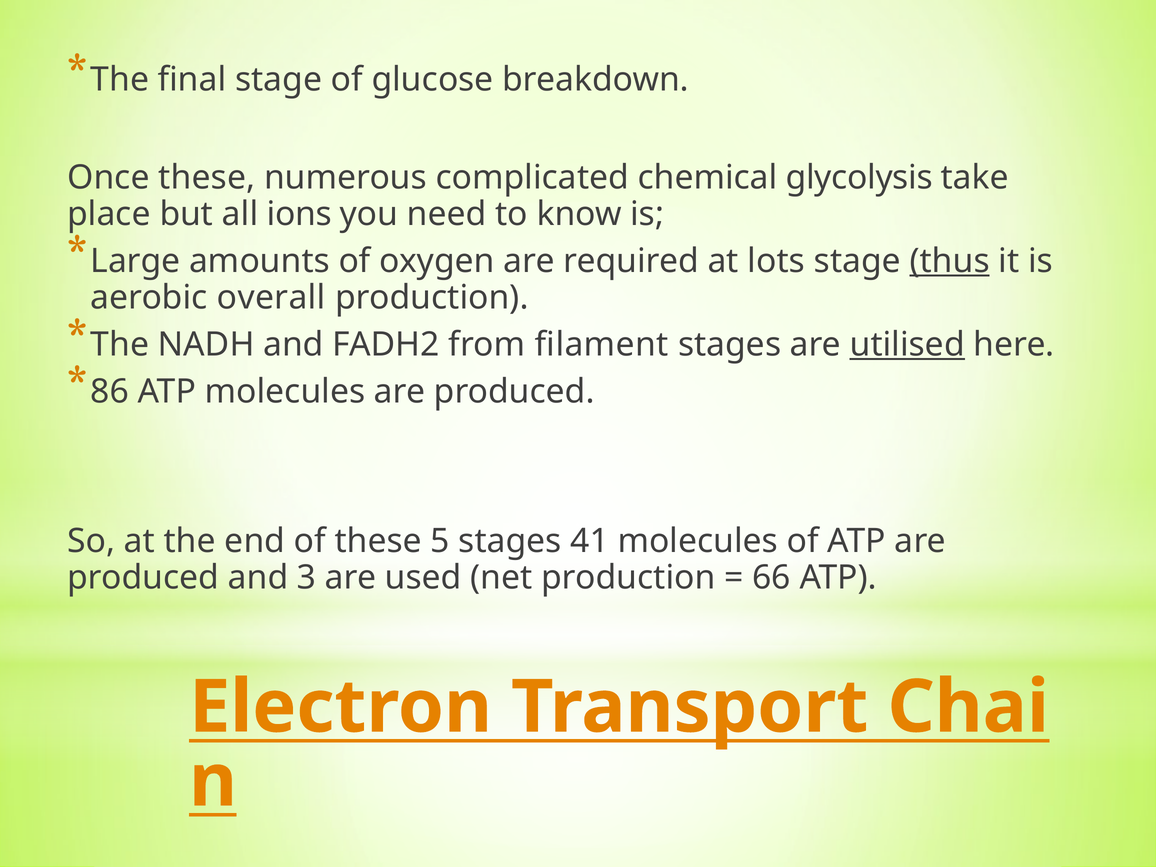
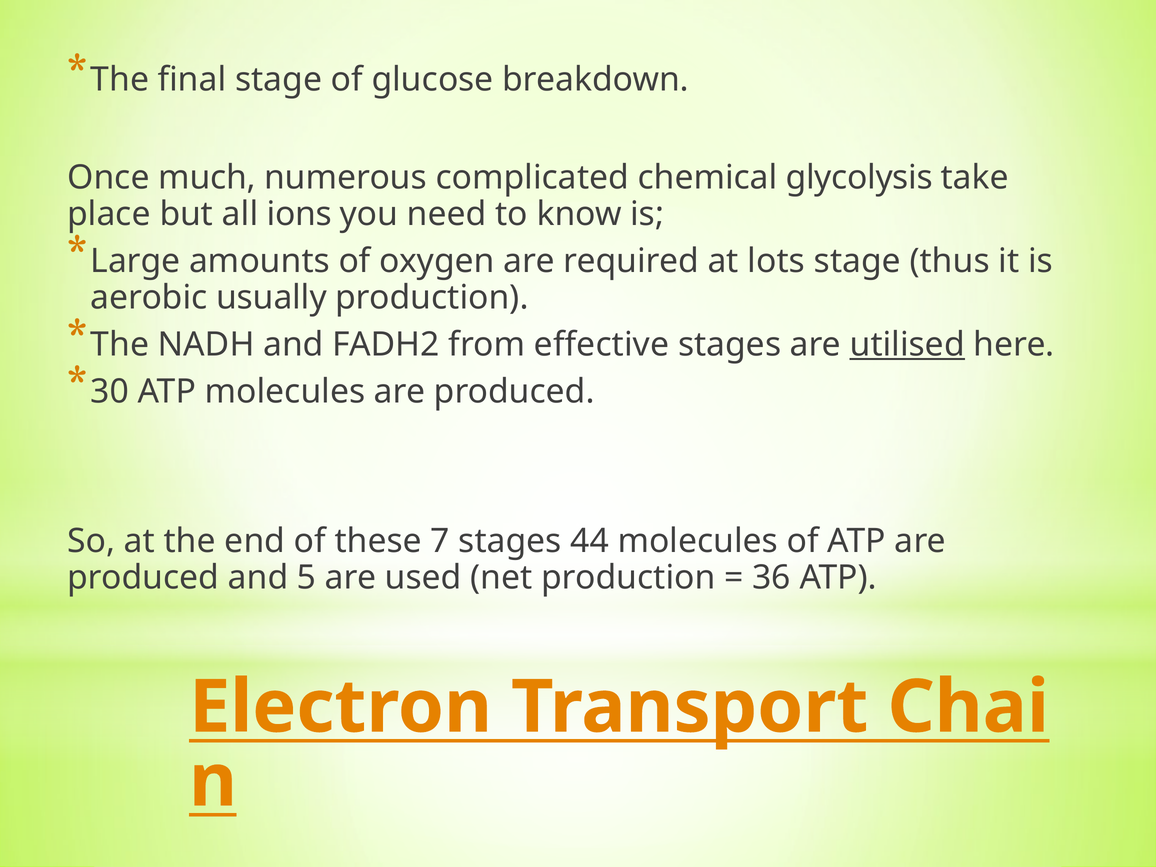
Once these: these -> much (207, 178)
thus underline: present -> none (950, 261)
overall: overall -> usually (271, 298)
filament: filament -> effective (602, 345)
86: 86 -> 30 (110, 392)
5: 5 -> 7 (440, 541)
41: 41 -> 44 (590, 541)
3: 3 -> 5 (307, 577)
66: 66 -> 36 (771, 577)
